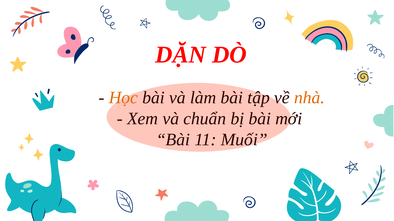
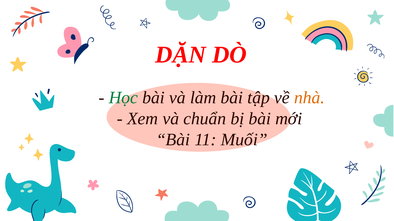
Học colour: orange -> green (123, 98)
